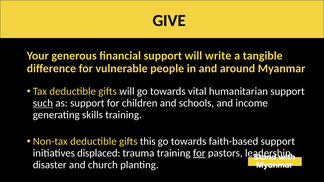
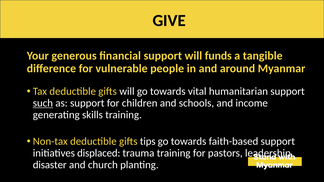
write: write -> funds (218, 56)
this: this -> tips (148, 142)
for underline: present -> none (199, 153)
